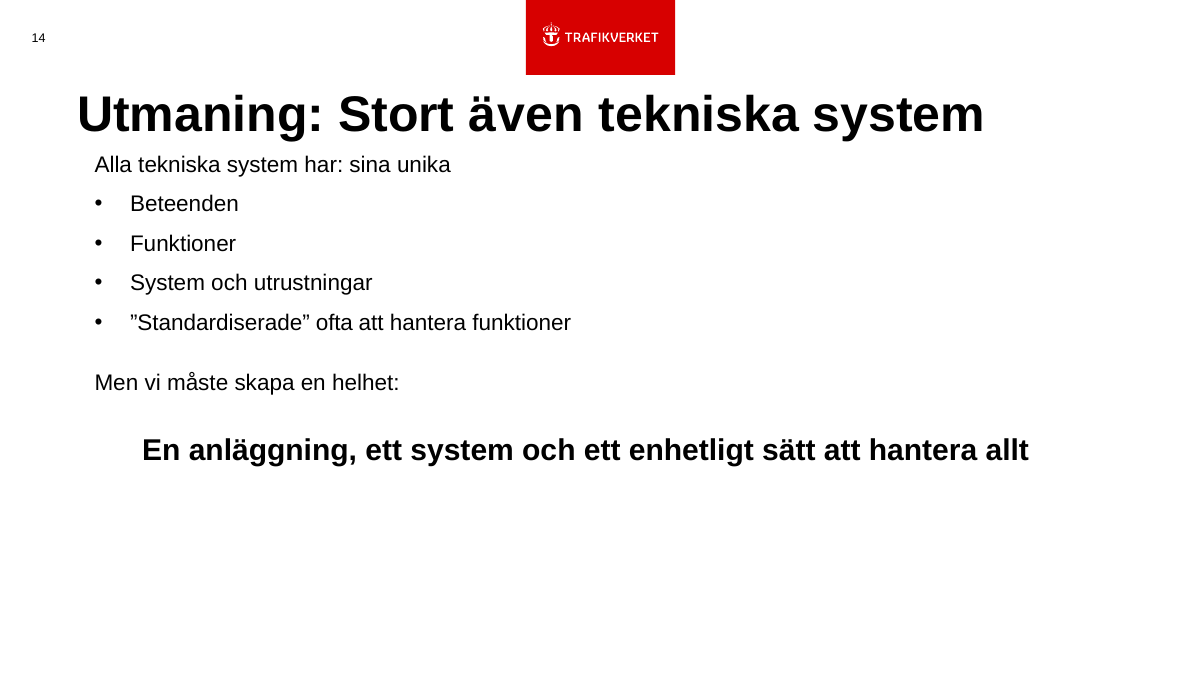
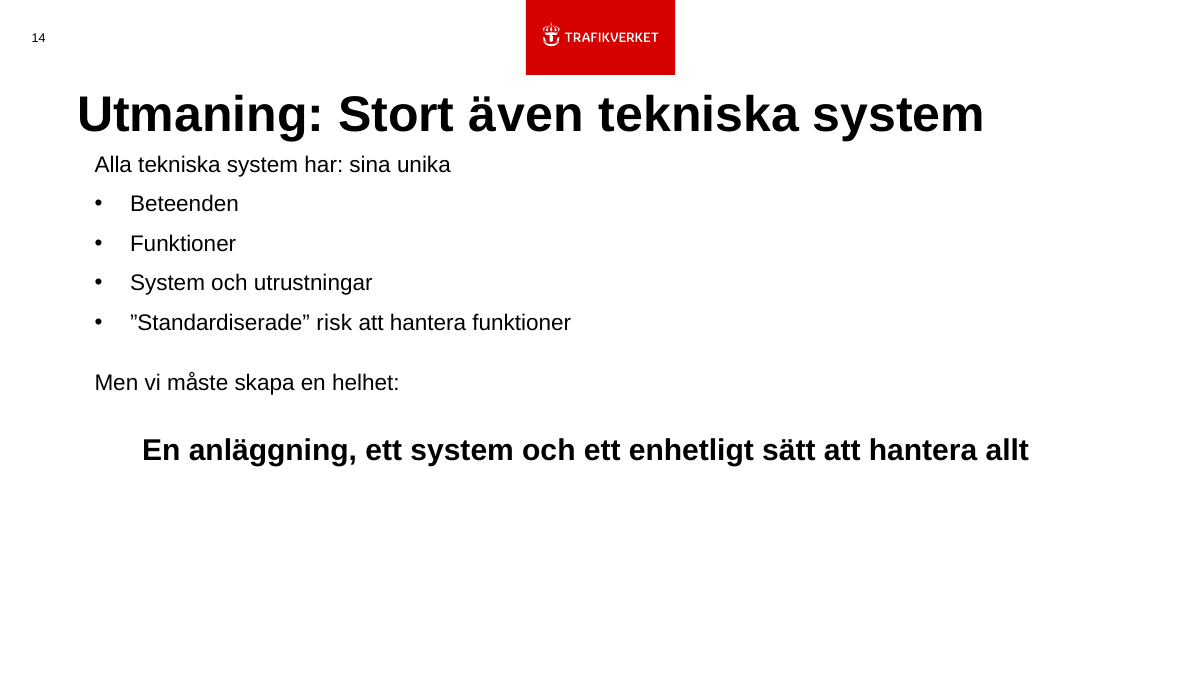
ofta: ofta -> risk (334, 323)
